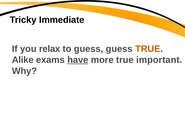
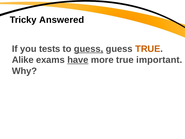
Immediate: Immediate -> Answered (62, 20)
relax: relax -> tests (50, 49)
guess underline: none -> present (89, 49)
